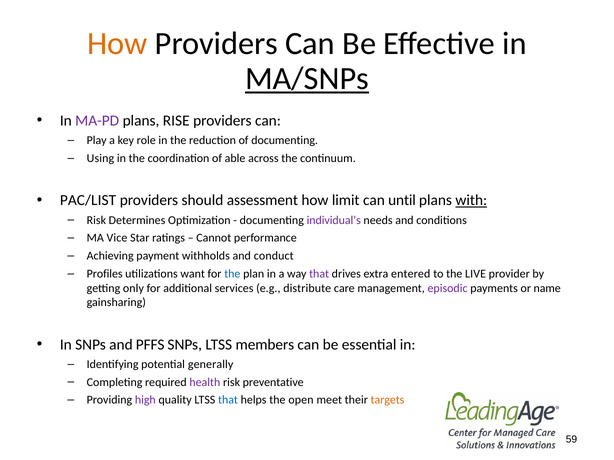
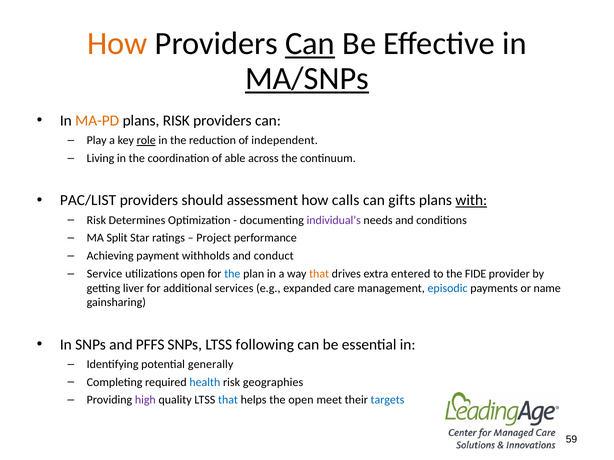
Can underline: none -> present (310, 44)
MA-PD colour: purple -> orange (97, 121)
plans RISE: RISE -> RISK (176, 121)
role underline: none -> present (146, 141)
of documenting: documenting -> independent (285, 141)
Using: Using -> Living (101, 158)
limit: limit -> calls (346, 201)
until: until -> gifts (402, 201)
Vice: Vice -> Split (117, 238)
Cannot: Cannot -> Project (214, 238)
Profiles: Profiles -> Service (105, 274)
utilizations want: want -> open (193, 274)
that colour: purple -> orange (319, 274)
LIVE: LIVE -> FIDE (476, 274)
only: only -> liver (133, 288)
distribute: distribute -> expanded (307, 288)
episodic colour: purple -> blue (448, 288)
members: members -> following (265, 345)
health colour: purple -> blue (205, 383)
preventative: preventative -> geographies (273, 383)
targets colour: orange -> blue (387, 400)
